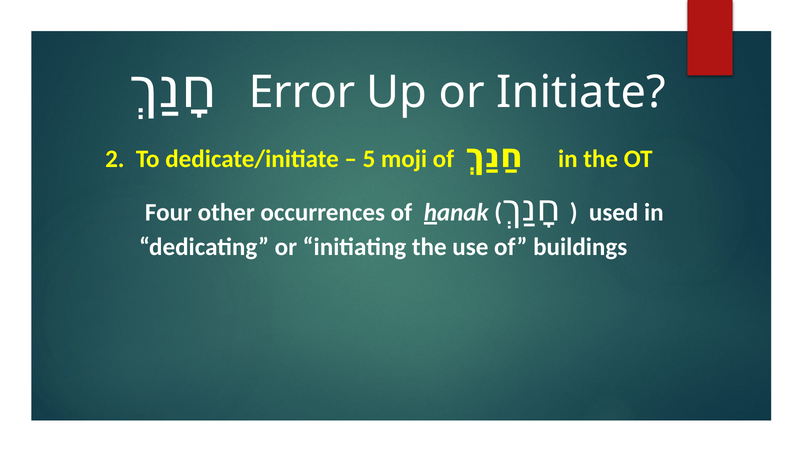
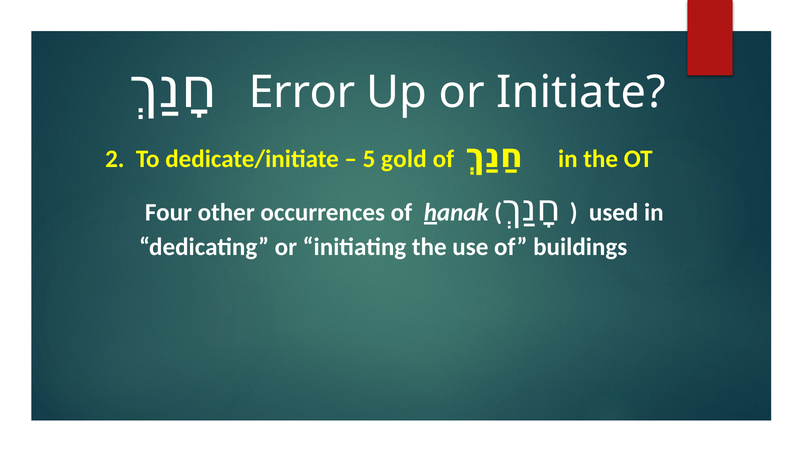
moji: moji -> gold (404, 159)
